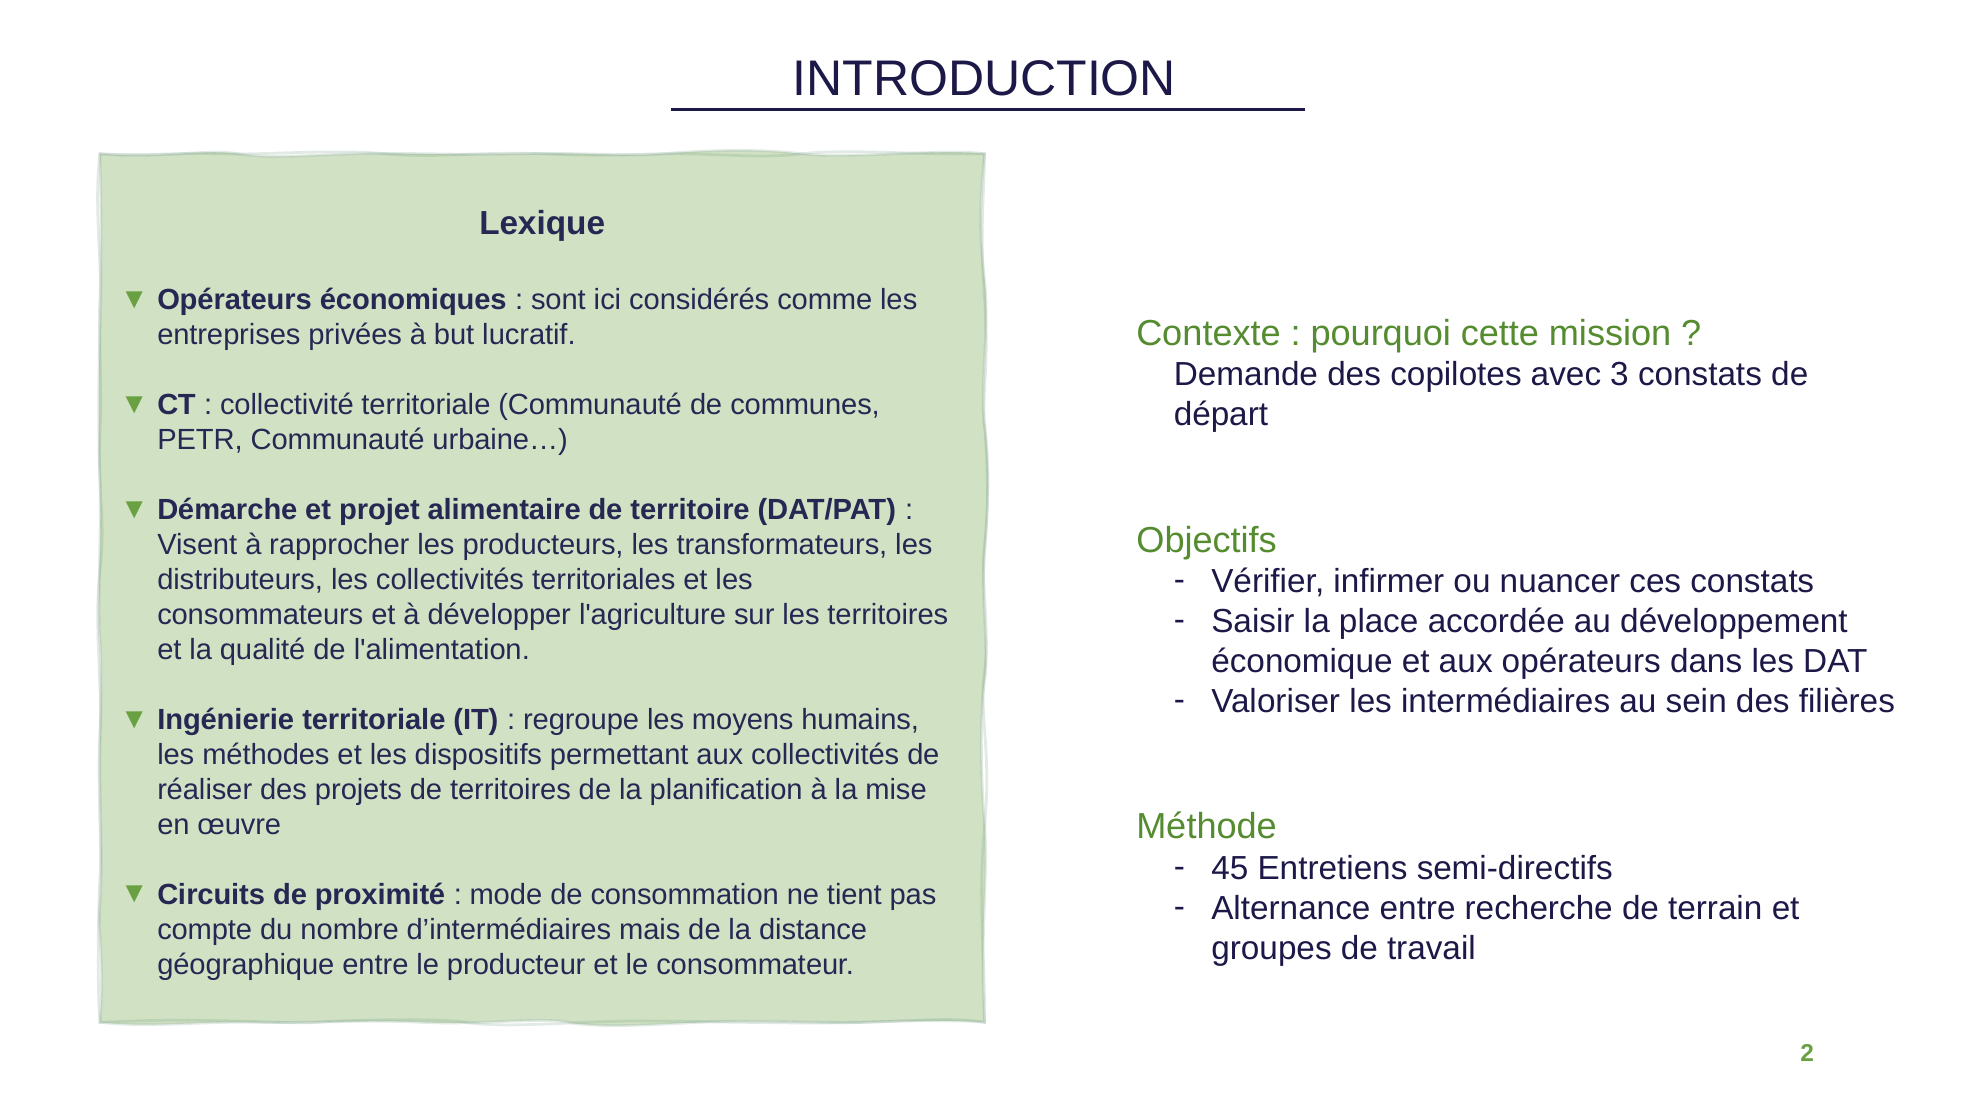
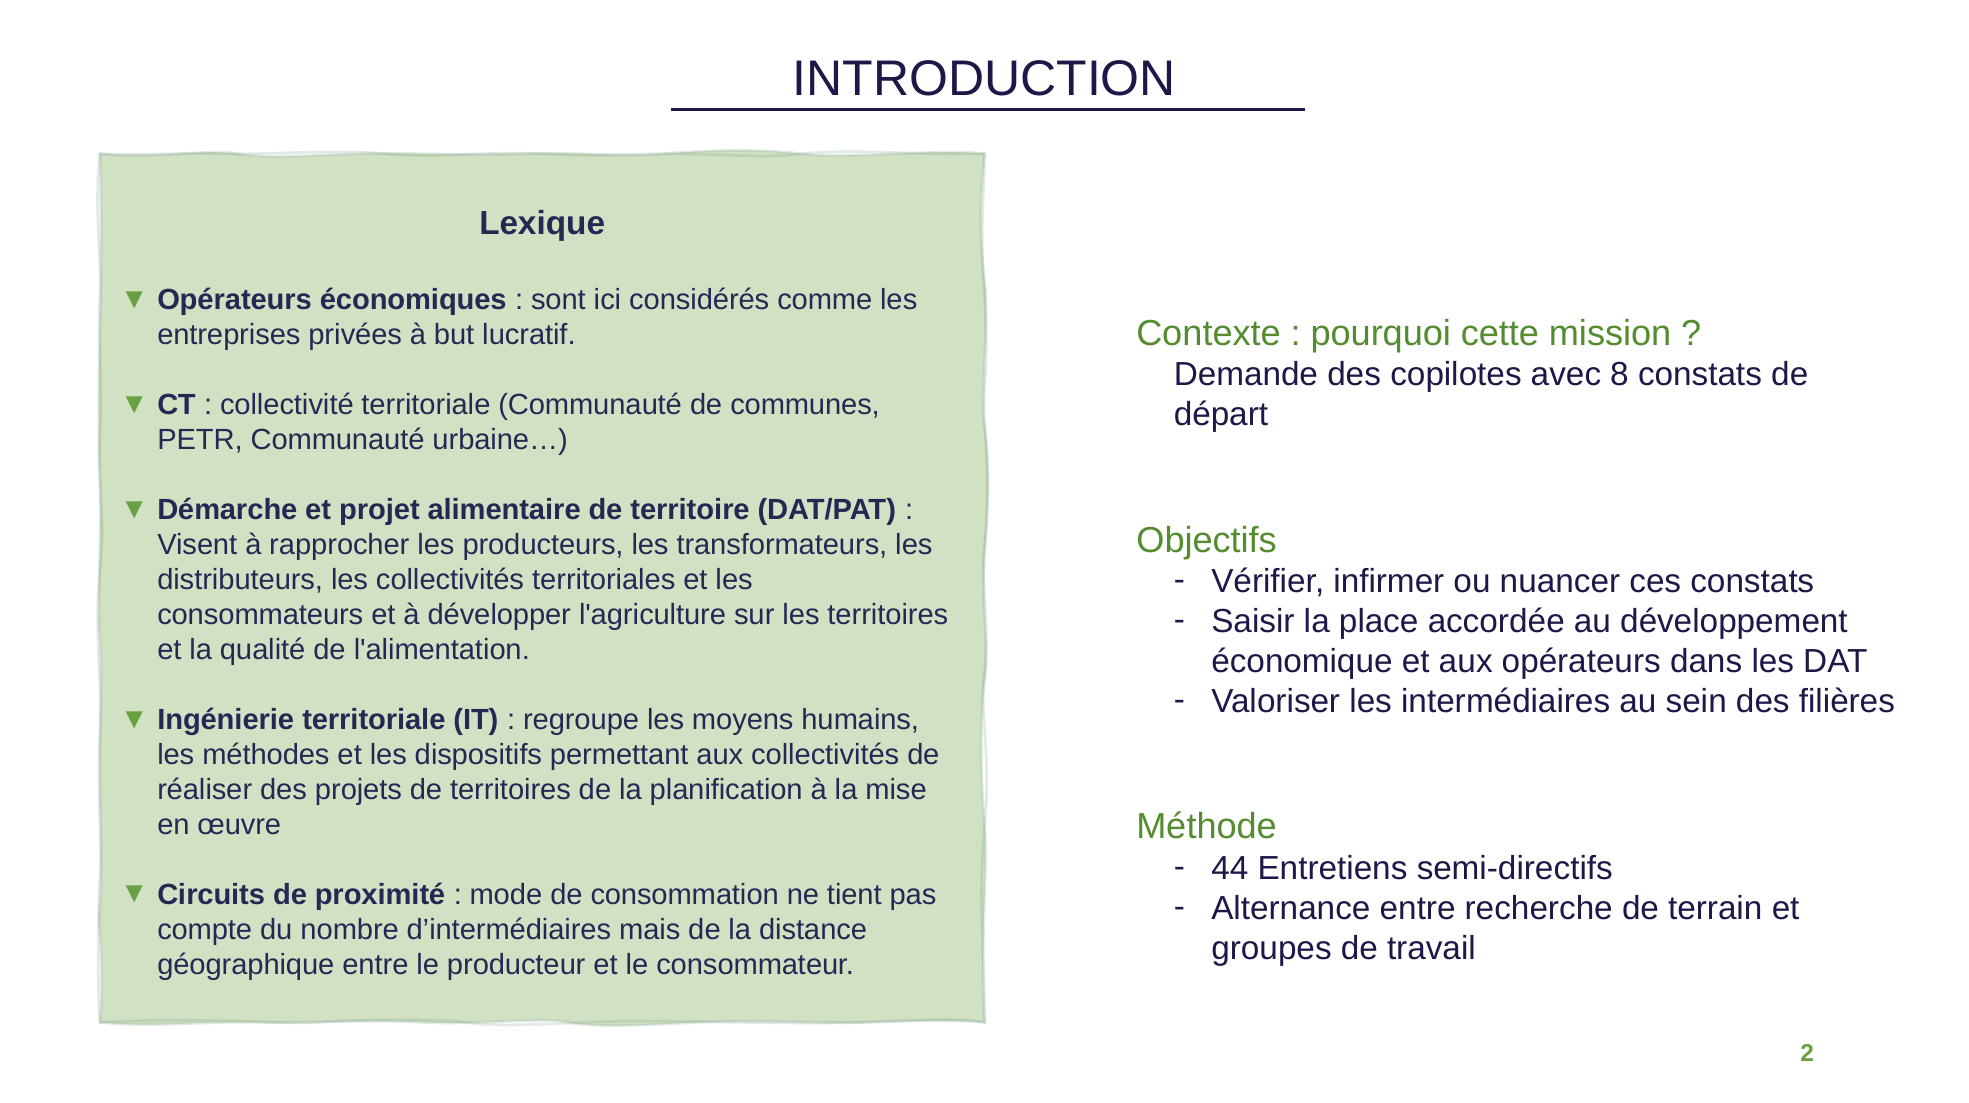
3: 3 -> 8 (1619, 375)
45: 45 -> 44 (1230, 868)
